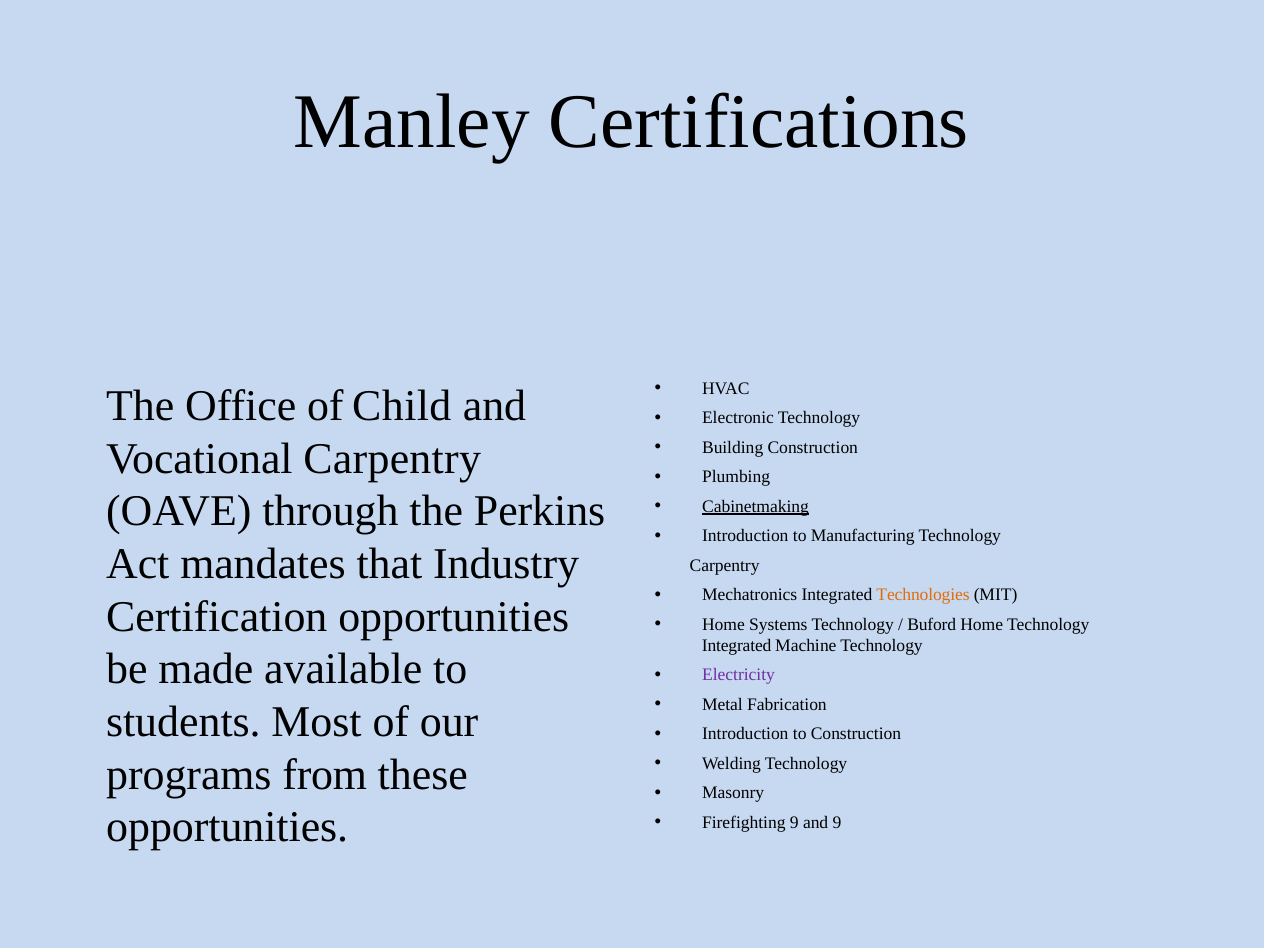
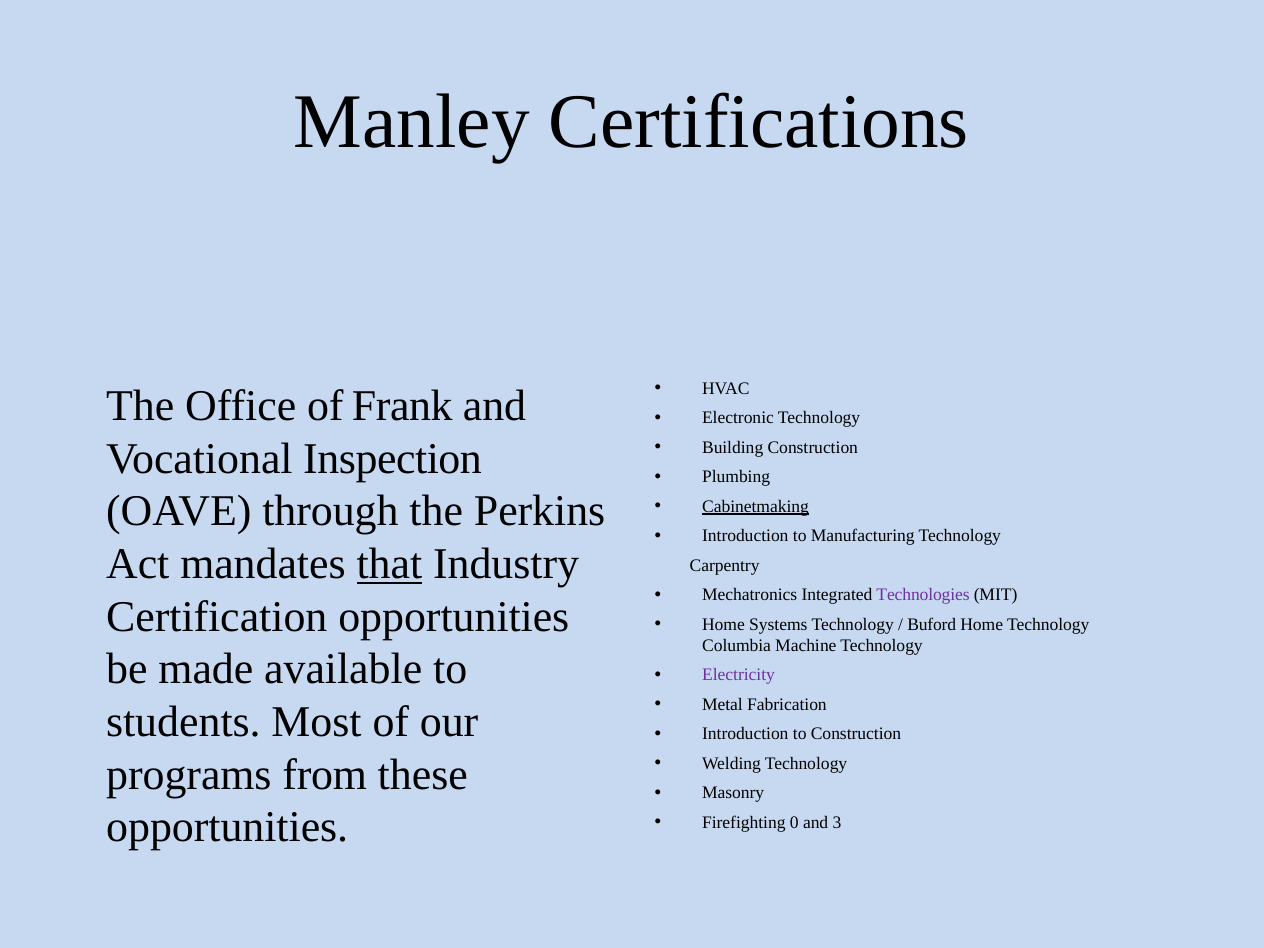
Child: Child -> Frank (402, 406)
Vocational Carpentry: Carpentry -> Inspection (393, 459)
that underline: none -> present (389, 564)
Technologies colour: orange -> purple (923, 595)
Integrated: Integrated -> Columbia (737, 646)
Firefighting 9: 9 -> 0 (794, 823)
and 9: 9 -> 3 (837, 823)
